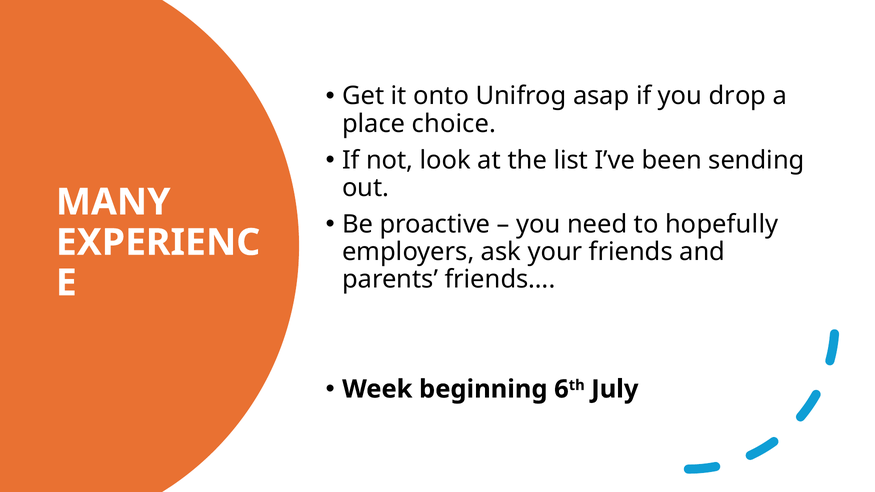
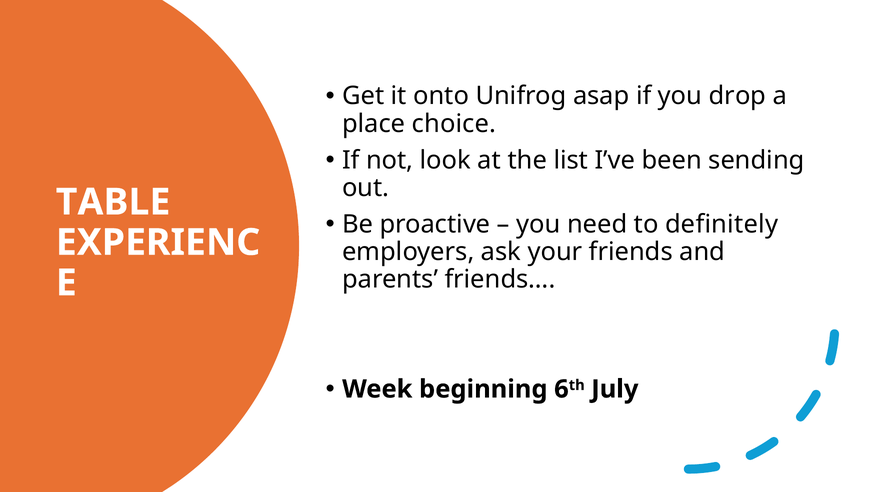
MANY: MANY -> TABLE (113, 202)
hopefully: hopefully -> definitely (722, 224)
